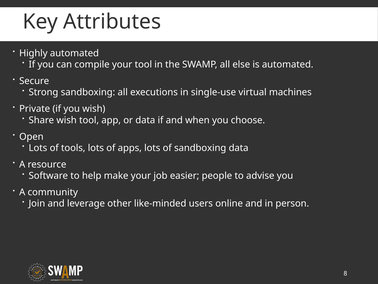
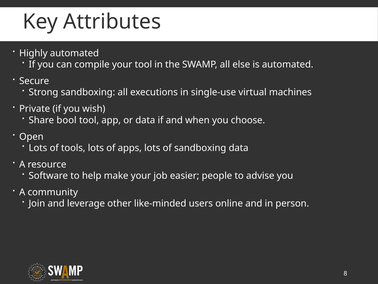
Share wish: wish -> bool (67, 120)
